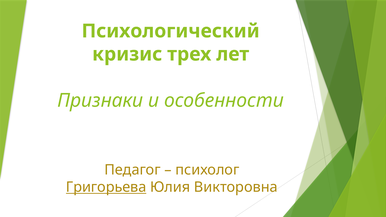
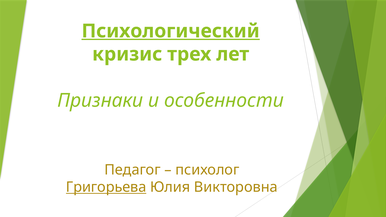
Психологический underline: none -> present (171, 31)
